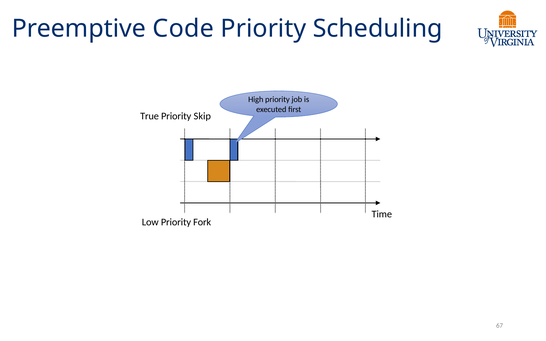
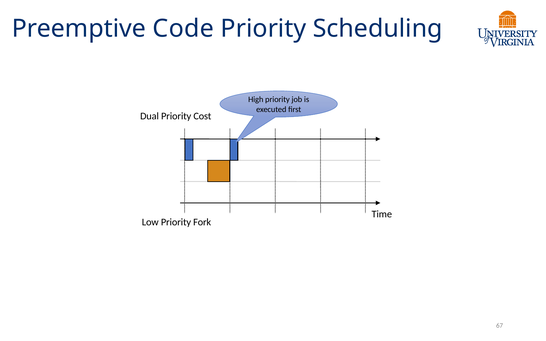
True: True -> Dual (150, 116)
Skip: Skip -> Cost (202, 116)
